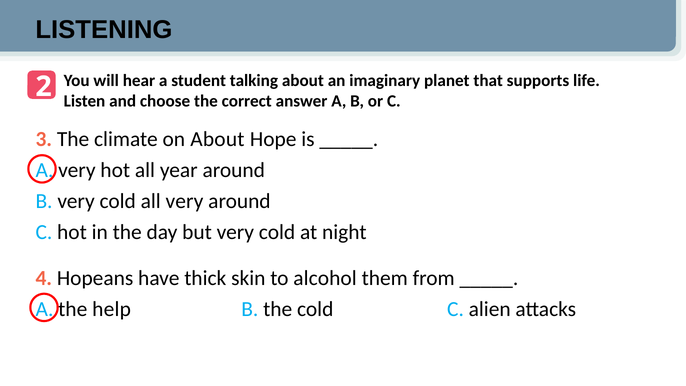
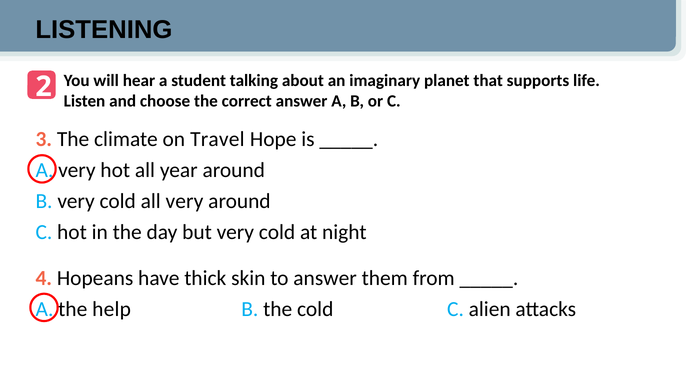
on About: About -> Travel (217, 139)
to alcohol: alcohol -> answer (325, 278)
